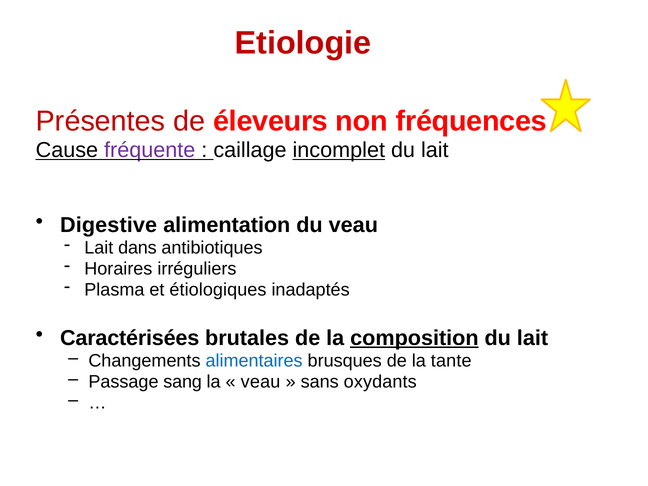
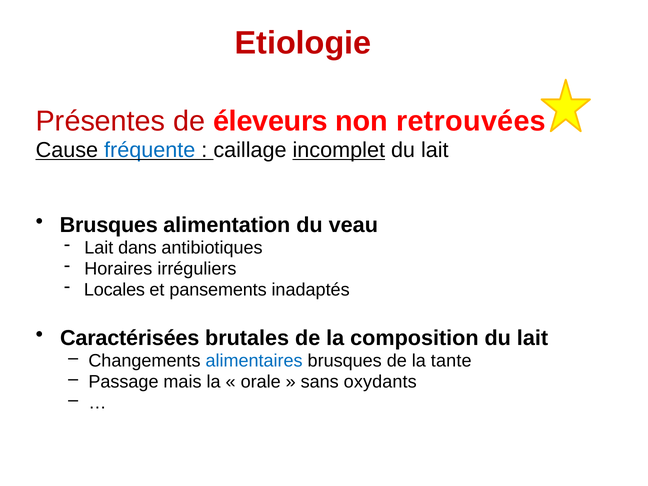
fréquences: fréquences -> retrouvées (471, 121)
fréquente colour: purple -> blue (150, 150)
Digestive: Digestive -> Brusques (109, 225)
Plasma: Plasma -> Locales (114, 290)
étiologiques: étiologiques -> pansements (218, 290)
composition underline: present -> none (414, 338)
sang: sang -> mais (183, 382)
veau: veau -> orale (261, 382)
